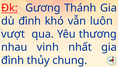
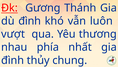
vinh: vinh -> phía (48, 47)
